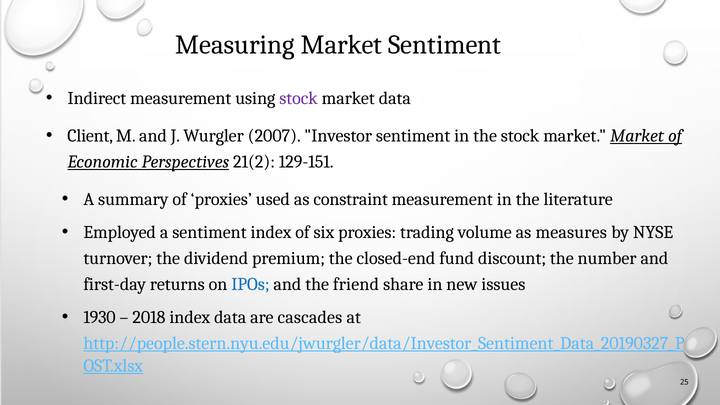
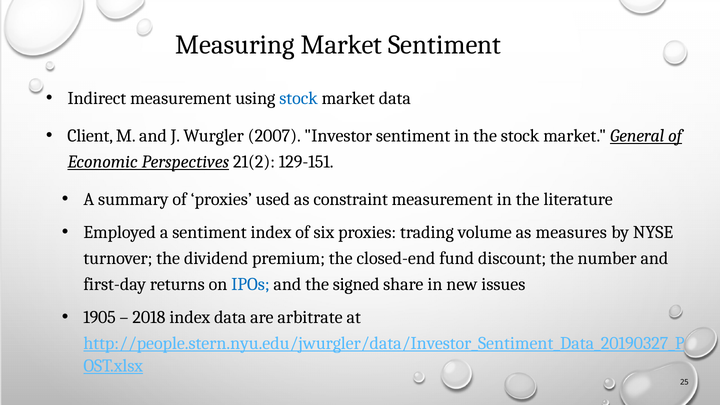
stock colour: purple -> blue (299, 98)
market Market: Market -> General (637, 136)
friend: friend -> signed (356, 284)
1930: 1930 -> 1905 (100, 318)
cascades: cascades -> arbitrate (310, 318)
